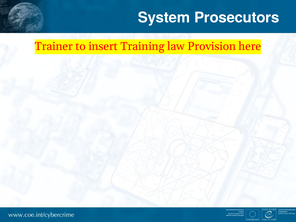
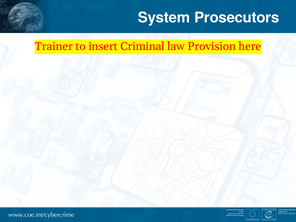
Training: Training -> Criminal (143, 46)
